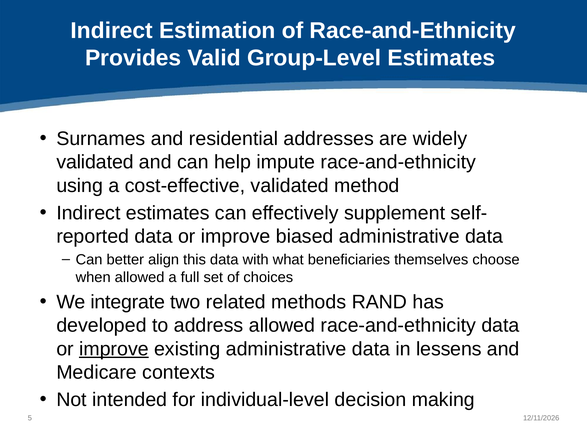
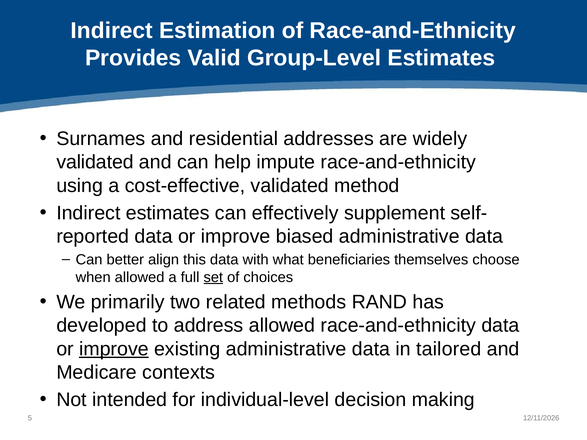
set underline: none -> present (213, 277)
integrate: integrate -> primarily (128, 302)
lessens: lessens -> tailored (449, 349)
